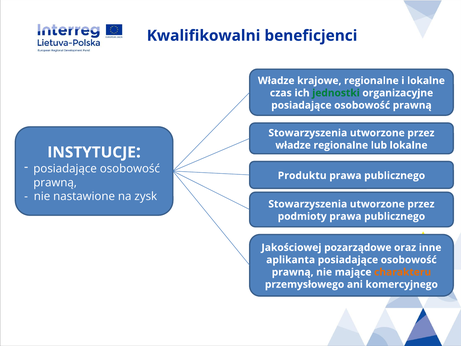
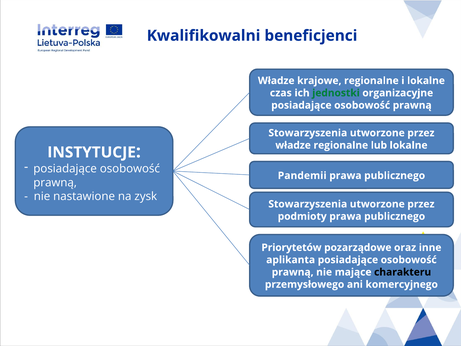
Produktu: Produktu -> Pandemii (302, 175)
Jakościowej: Jakościowej -> Priorytetów (291, 247)
charakteru colour: orange -> black (403, 272)
